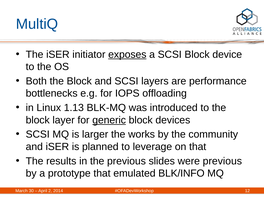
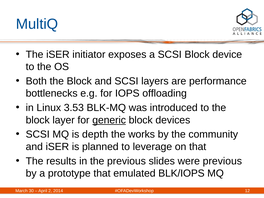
exposes underline: present -> none (127, 54)
1.13: 1.13 -> 3.53 (74, 108)
larger: larger -> depth (95, 134)
BLK/INFO: BLK/INFO -> BLK/IOPS (181, 173)
